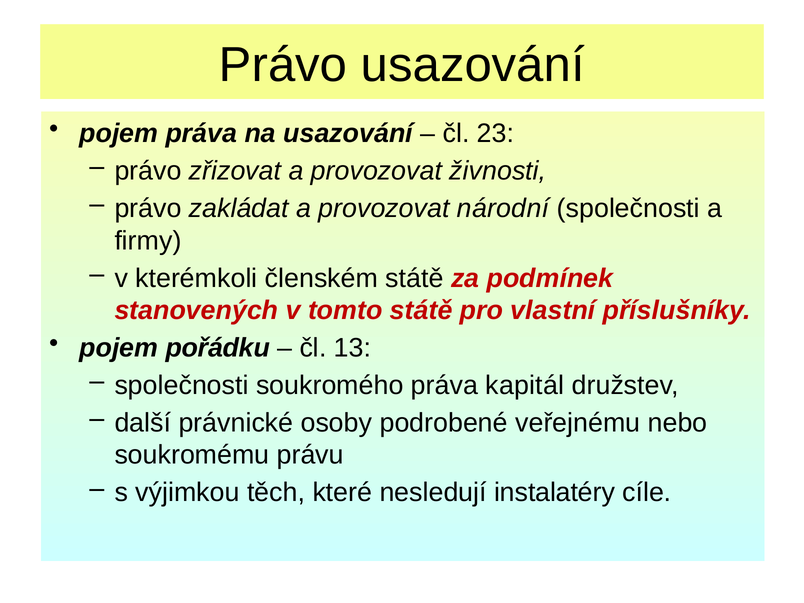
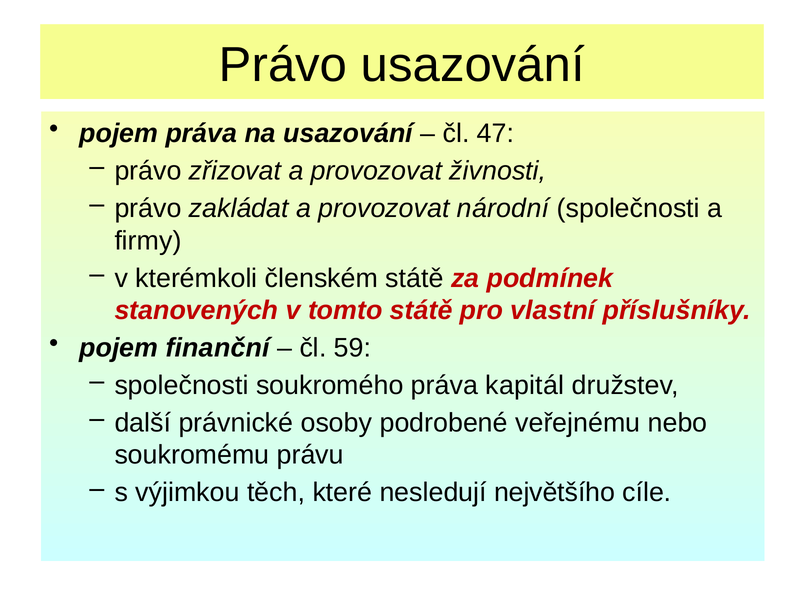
23: 23 -> 47 (496, 133)
pořádku: pořádku -> finanční (218, 348)
13: 13 -> 59 (352, 348)
instalatéry: instalatéry -> největšího (555, 493)
